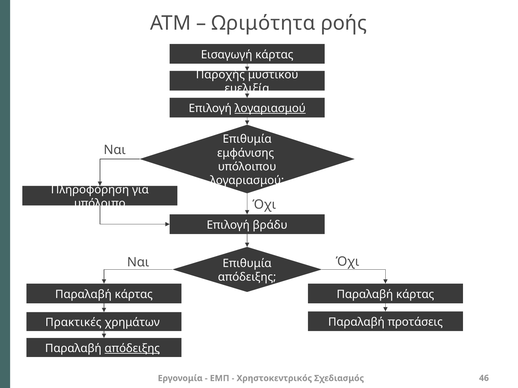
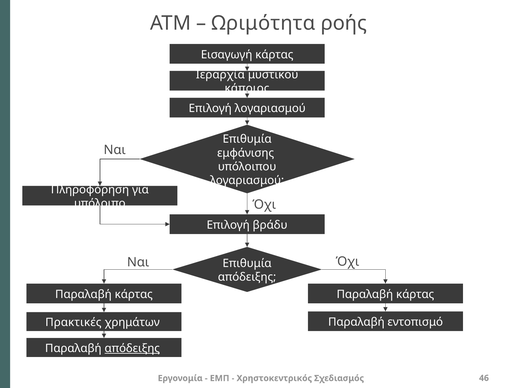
Παροχής: Παροχής -> Ιεραρχία (220, 75)
ευελιξία: ευελιξία -> κάποιος (247, 89)
λογαριασμού underline: present -> none (270, 109)
προτάσεις: προτάσεις -> εντοπισμό (415, 322)
